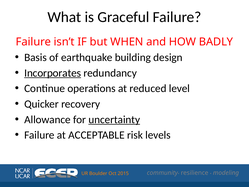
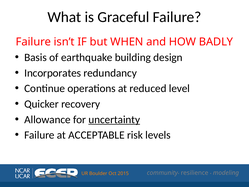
Incorporates underline: present -> none (53, 73)
